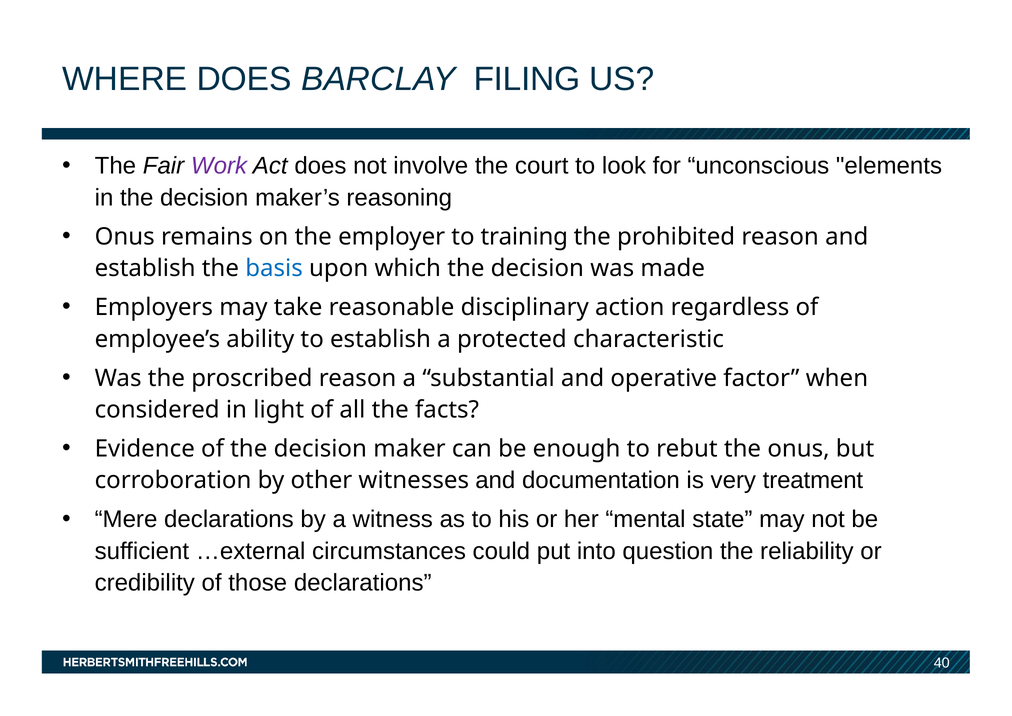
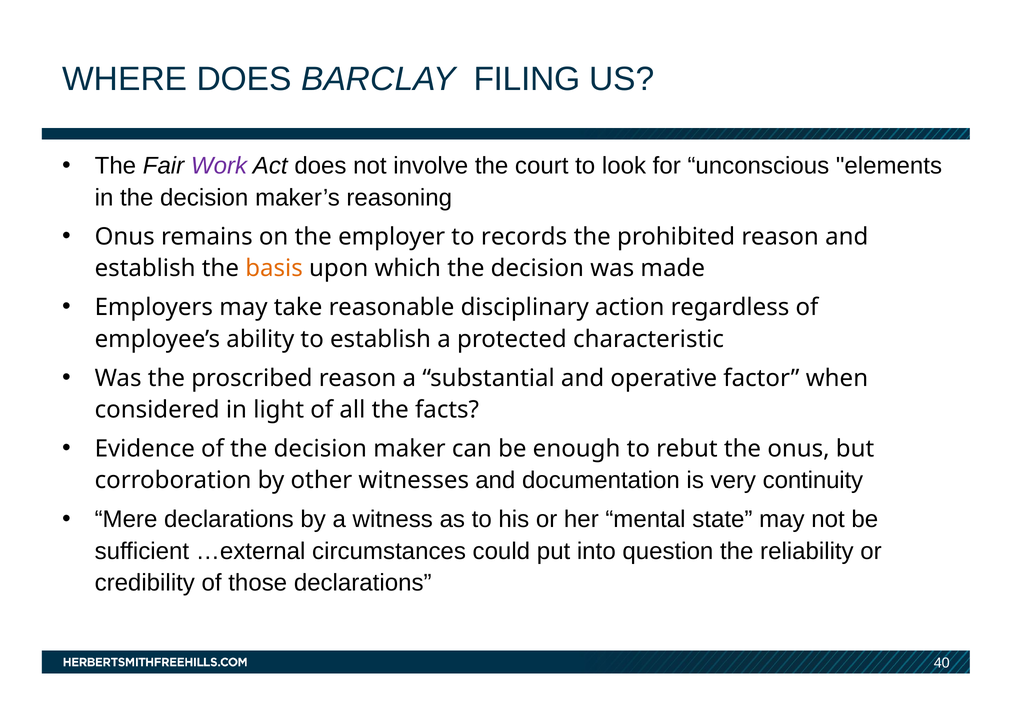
training: training -> records (524, 237)
basis colour: blue -> orange (274, 268)
treatment: treatment -> continuity (813, 480)
